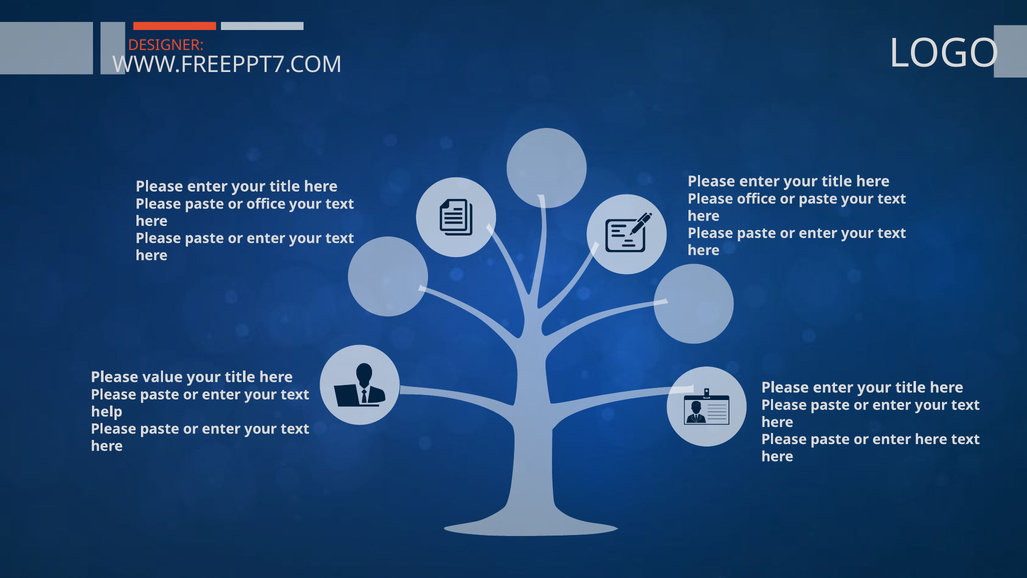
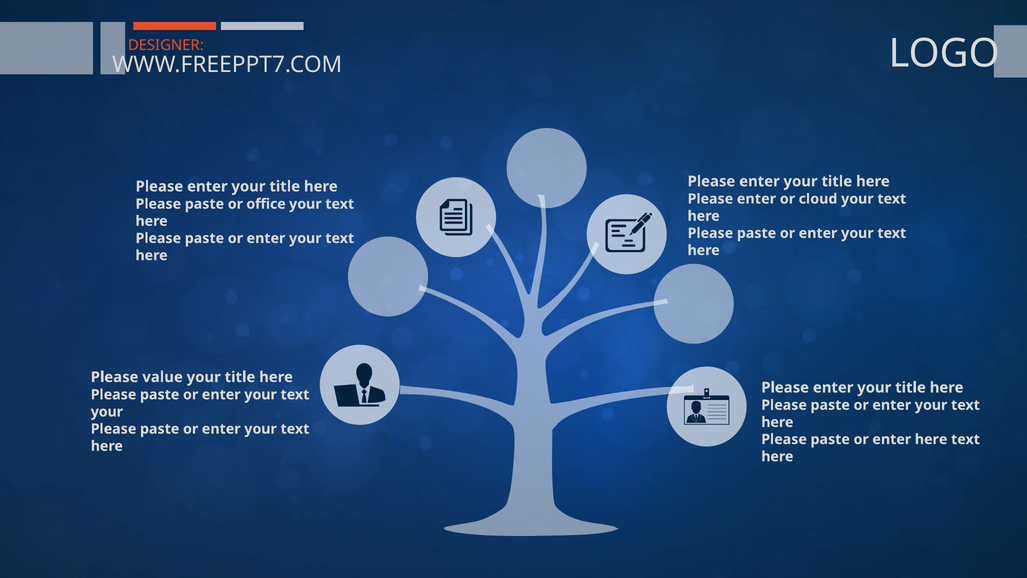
office: office -> enter (756, 199)
or paste: paste -> cloud (818, 199)
help: help -> your (107, 412)
